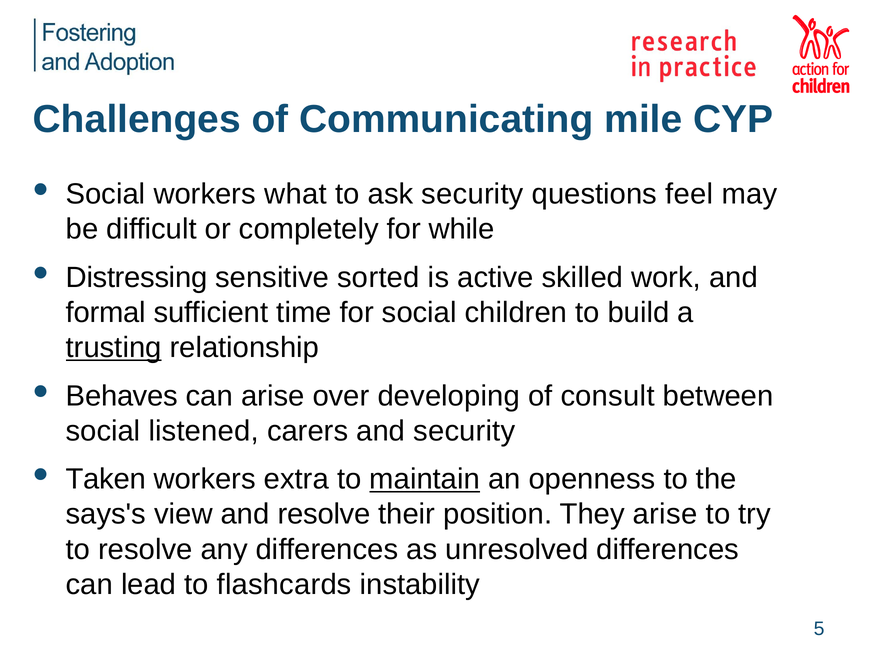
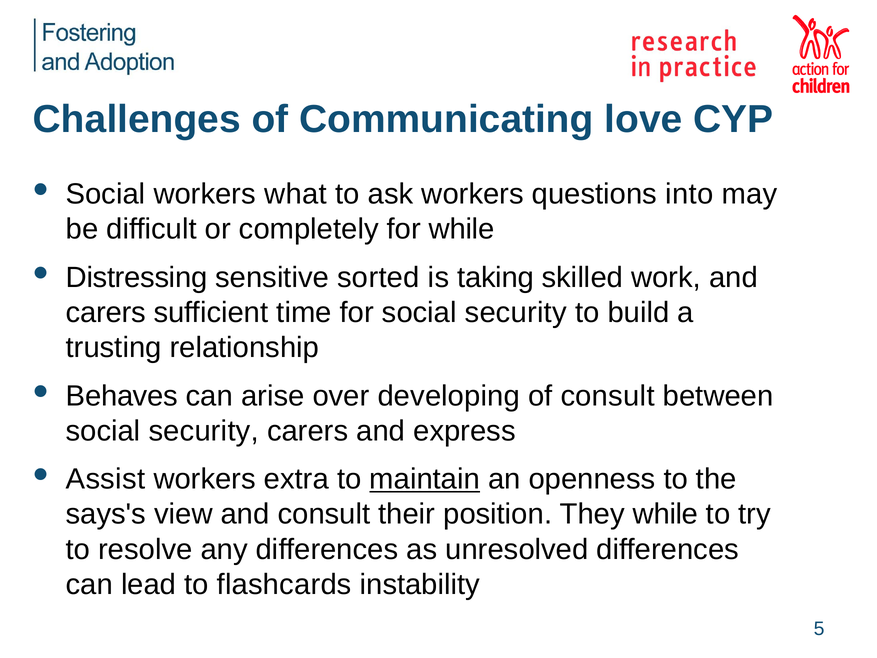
mile: mile -> love (643, 119)
ask security: security -> workers (473, 194)
feel: feel -> into (689, 194)
active: active -> taking (496, 277)
formal: formal -> carers (106, 312)
for social children: children -> security (516, 312)
trusting underline: present -> none (114, 347)
listened: listened -> security (204, 431)
and security: security -> express (464, 431)
Taken: Taken -> Assist (105, 479)
and resolve: resolve -> consult (324, 514)
They arise: arise -> while (665, 514)
